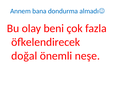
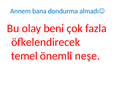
doğal: doğal -> temel (24, 56)
